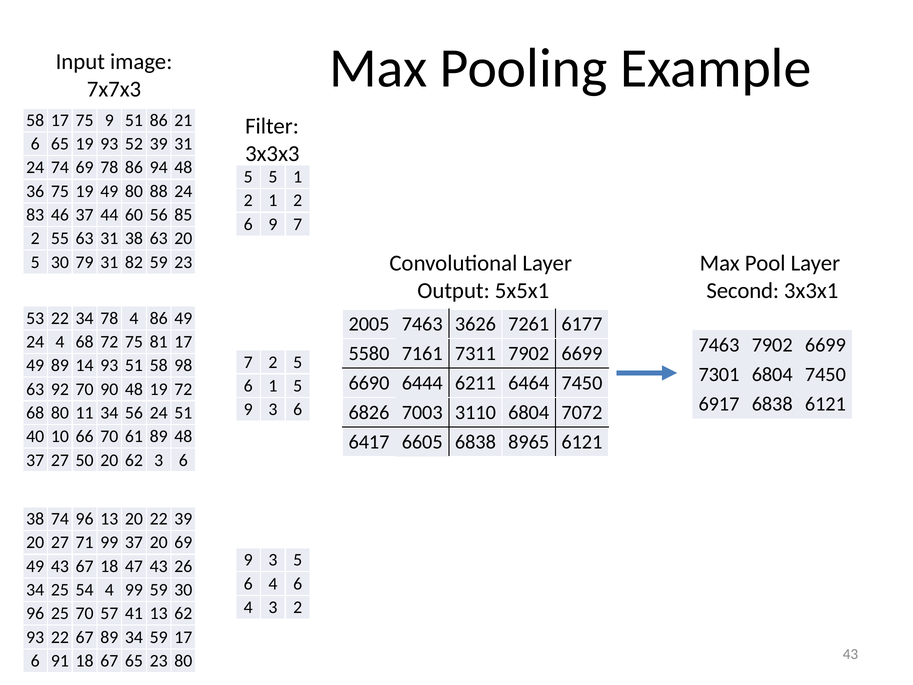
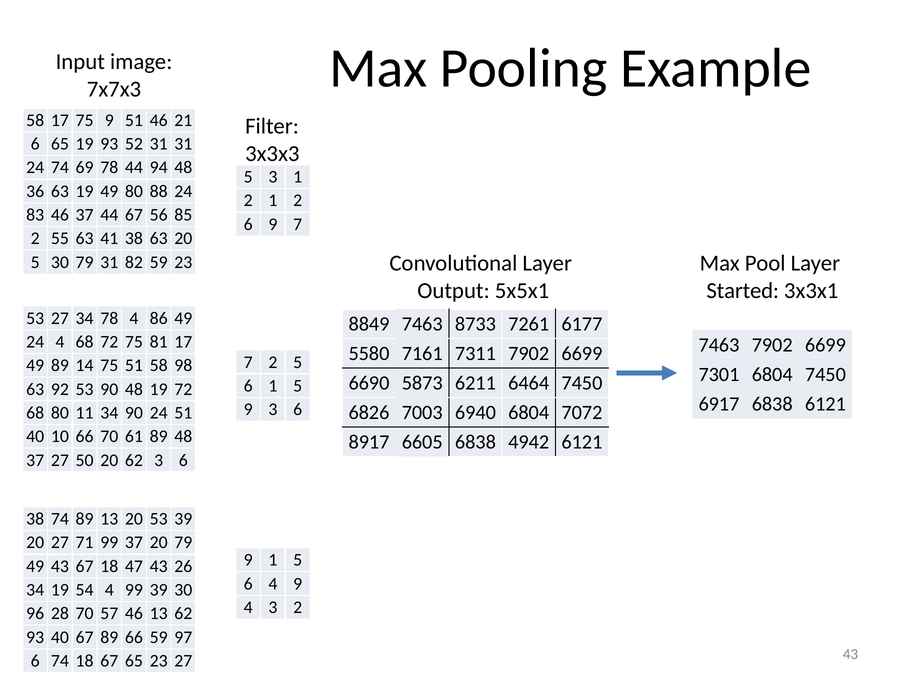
51 86: 86 -> 46 (159, 120)
52 39: 39 -> 31 (159, 144)
78 86: 86 -> 44 (134, 168)
5 5: 5 -> 3 (273, 177)
36 75: 75 -> 63 (60, 191)
44 60: 60 -> 67 (134, 215)
63 31: 31 -> 41 (109, 238)
Second: Second -> Started (743, 291)
53 22: 22 -> 27 (60, 318)
2005: 2005 -> 8849 (369, 324)
3626: 3626 -> 8733 (475, 324)
14 93: 93 -> 75 (109, 365)
6444: 6444 -> 5873 (422, 383)
92 70: 70 -> 53 (85, 389)
3110: 3110 -> 6940 (475, 412)
34 56: 56 -> 90 (134, 413)
6417: 6417 -> 8917 (369, 442)
8965: 8965 -> 4942 (529, 442)
74 96: 96 -> 89 (85, 519)
20 22: 22 -> 53 (159, 519)
20 69: 69 -> 79 (183, 542)
3: 3 -> 1 (273, 560)
4 6: 6 -> 9 (298, 583)
34 25: 25 -> 19 (60, 590)
99 59: 59 -> 39 (159, 590)
96 25: 25 -> 28 (60, 613)
57 41: 41 -> 46 (134, 613)
93 22: 22 -> 40 (60, 637)
89 34: 34 -> 66 (134, 637)
59 17: 17 -> 97 (183, 637)
6 91: 91 -> 74 (60, 661)
23 80: 80 -> 27 (183, 661)
